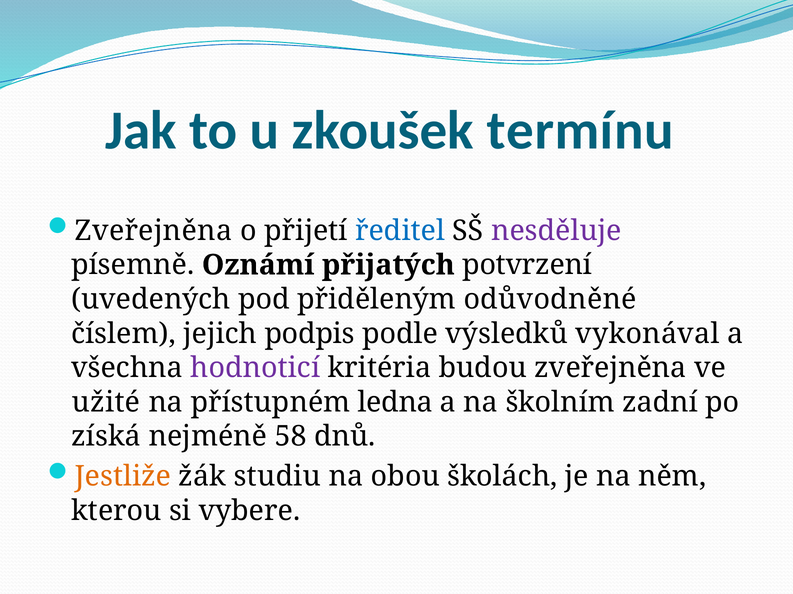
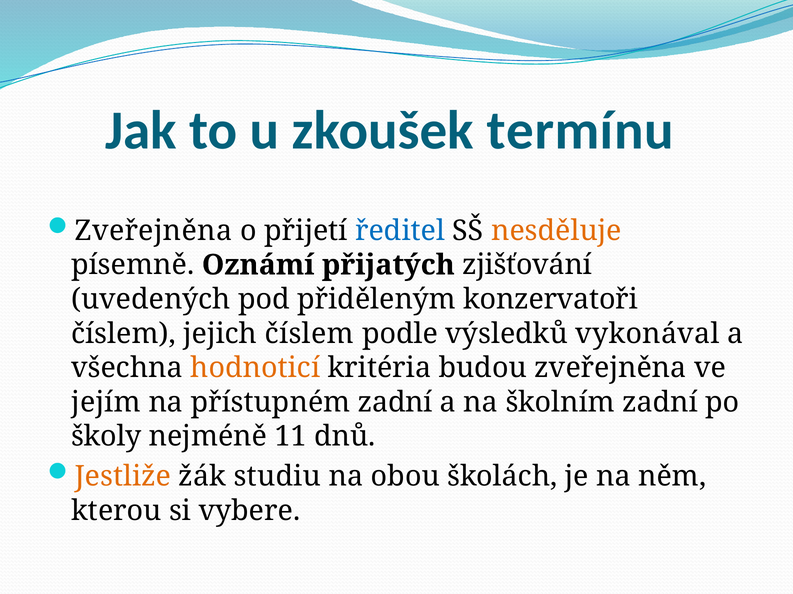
nesděluje colour: purple -> orange (556, 231)
potvrzení: potvrzení -> zjišťování (527, 265)
odůvodněné: odůvodněné -> konzervatoři (550, 300)
jejich podpis: podpis -> číslem (309, 334)
hodnoticí colour: purple -> orange (255, 368)
užité: užité -> jejím (106, 403)
přístupném ledna: ledna -> zadní (395, 403)
získá: získá -> školy (106, 437)
58: 58 -> 11 (291, 437)
